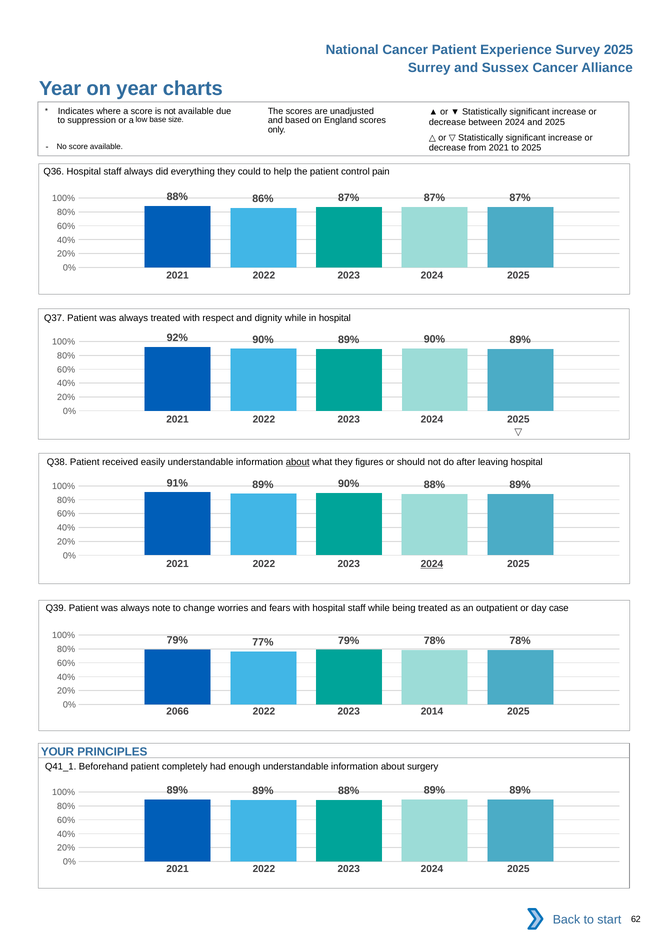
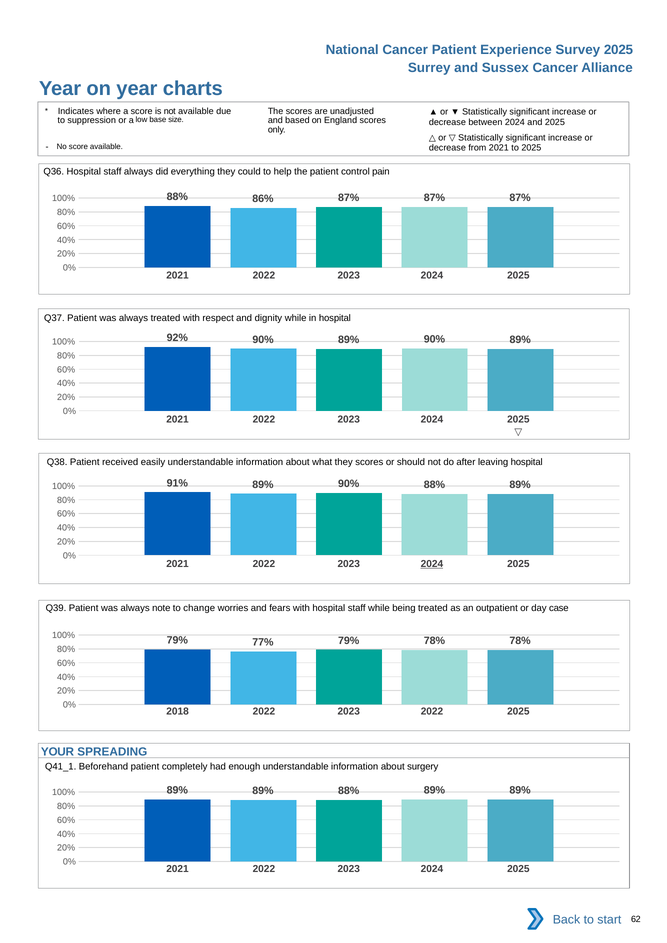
about underline: present -> none (298, 463)
they figures: figures -> scores (369, 463)
2066: 2066 -> 2018 (178, 712)
2023 2014: 2014 -> 2022 (432, 712)
PRINCIPLES: PRINCIPLES -> SPREADING (112, 752)
